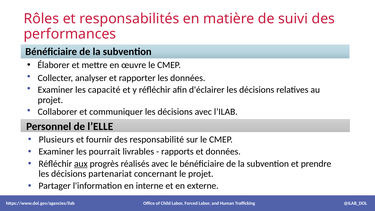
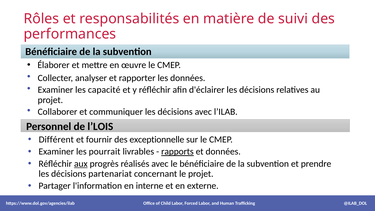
l’ELLE: l’ELLE -> l’LOIS (100, 127)
Plusieurs: Plusieurs -> Différent (56, 139)
responsabilité: responsabilité -> exceptionnelle (157, 139)
rapports underline: none -> present (177, 152)
